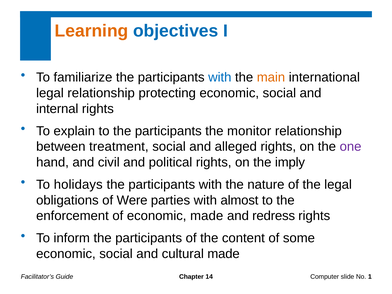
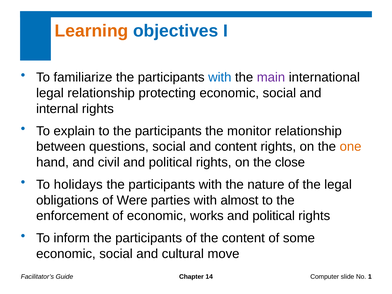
main colour: orange -> purple (271, 77)
treatment: treatment -> questions (119, 147)
and alleged: alleged -> content (236, 147)
one colour: purple -> orange (351, 147)
imply: imply -> close (290, 162)
economic made: made -> works (207, 216)
redress: redress -> political (274, 216)
cultural made: made -> move (223, 254)
